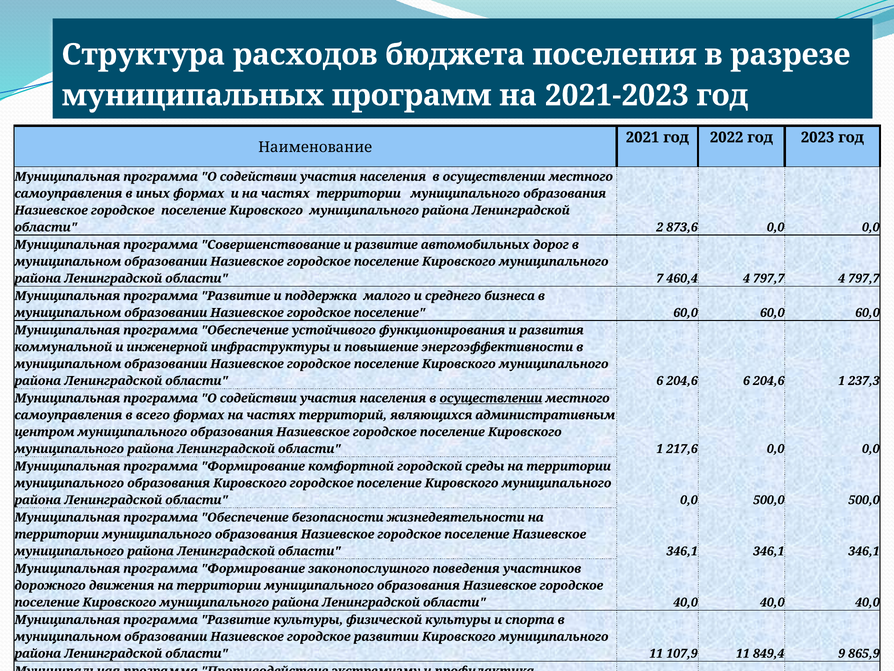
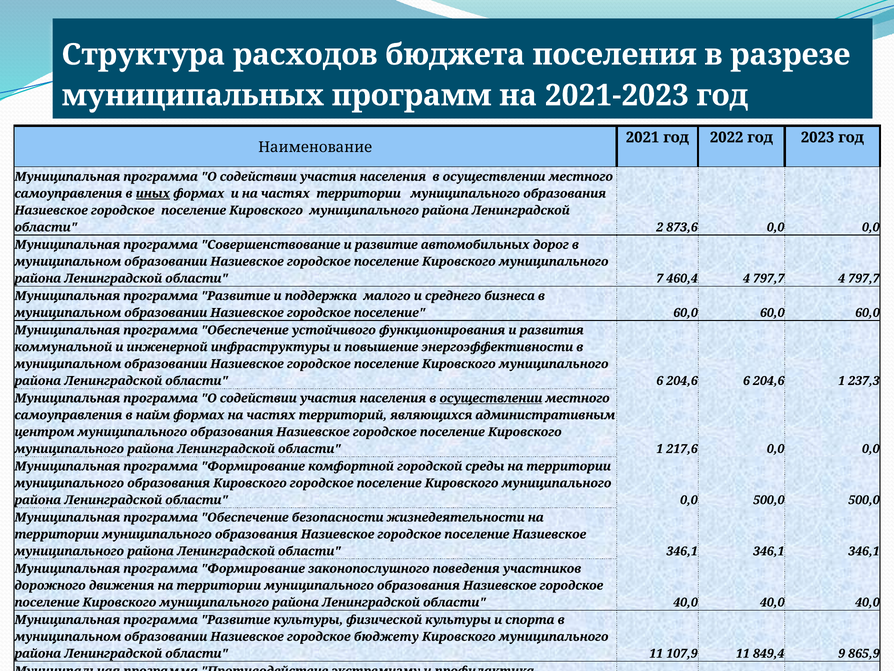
иных underline: none -> present (153, 193)
всего: всего -> найм (153, 415)
развитии: развитии -> бюджету (386, 636)
